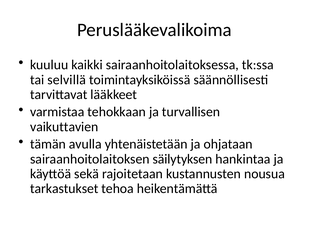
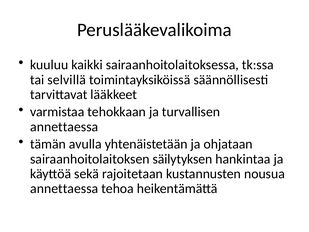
vaikuttavien: vaikuttavien -> annettaessa (64, 127)
tarkastukset: tarkastukset -> annettaessa (64, 188)
